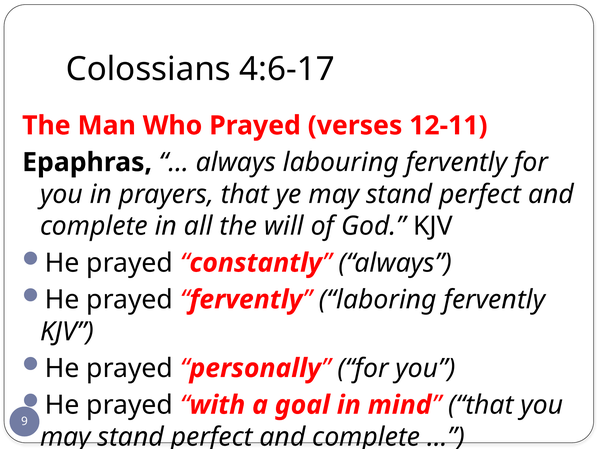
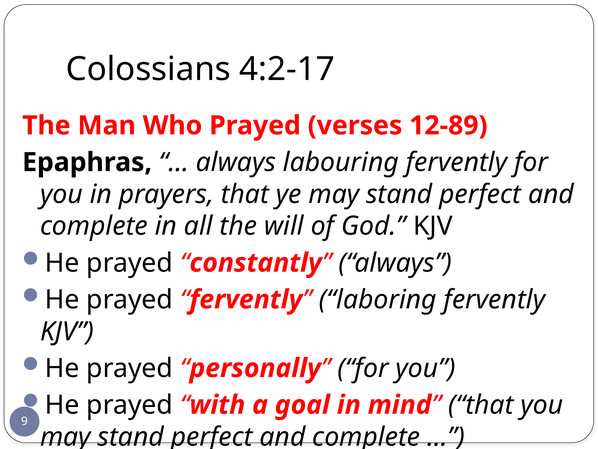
4:6-17: 4:6-17 -> 4:2-17 (287, 69)
12-11: 12-11 -> 12-89 (448, 125)
